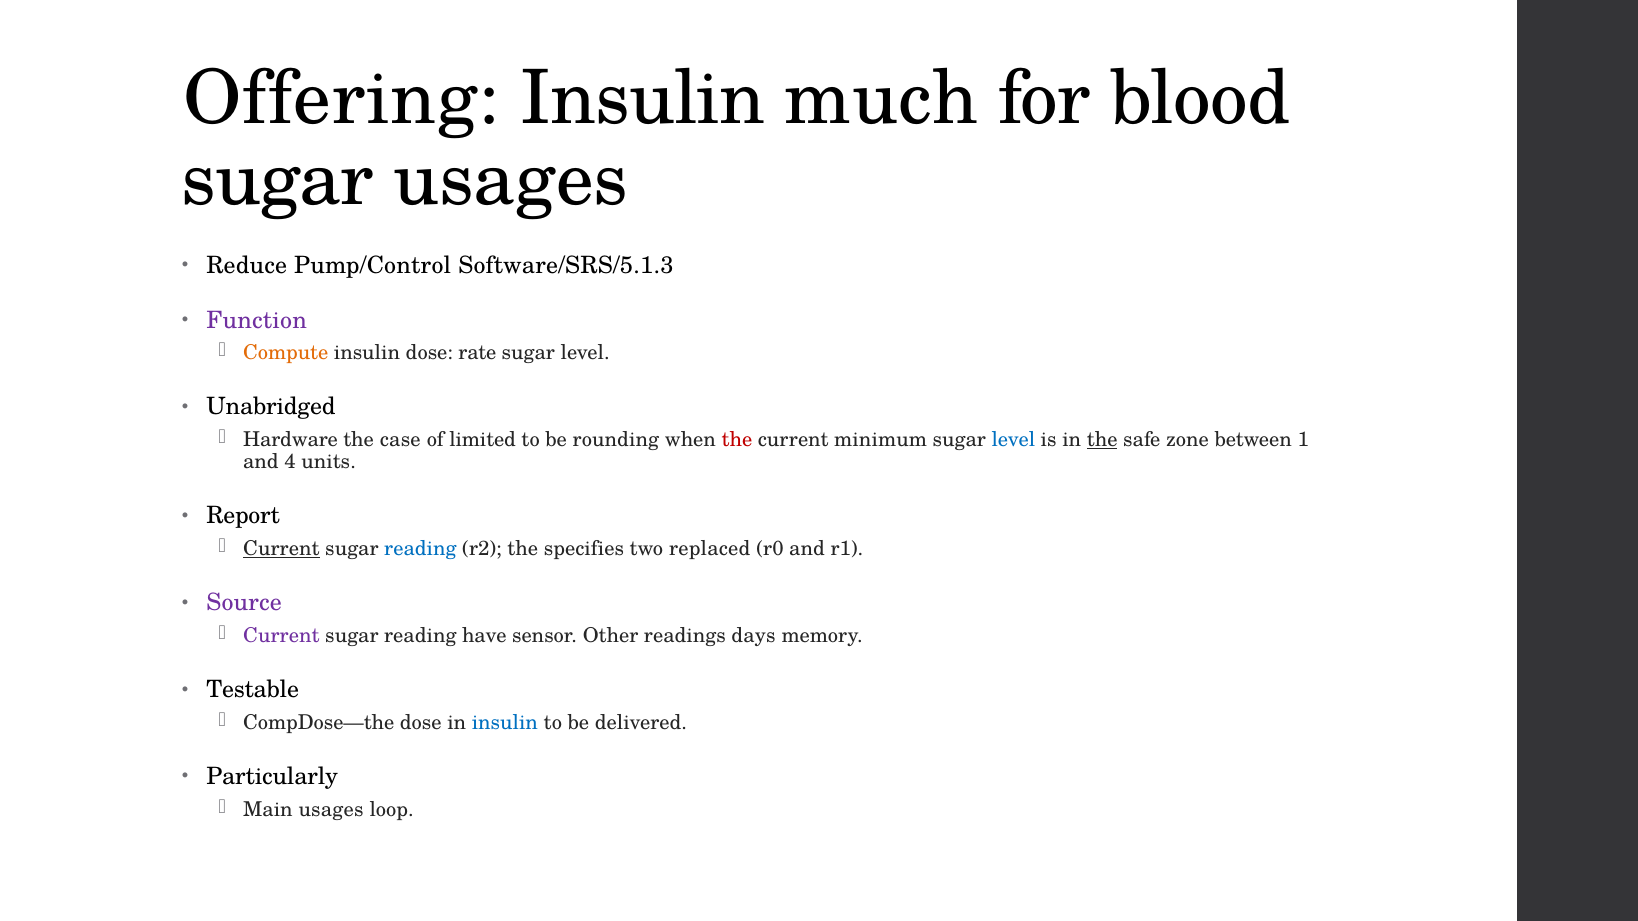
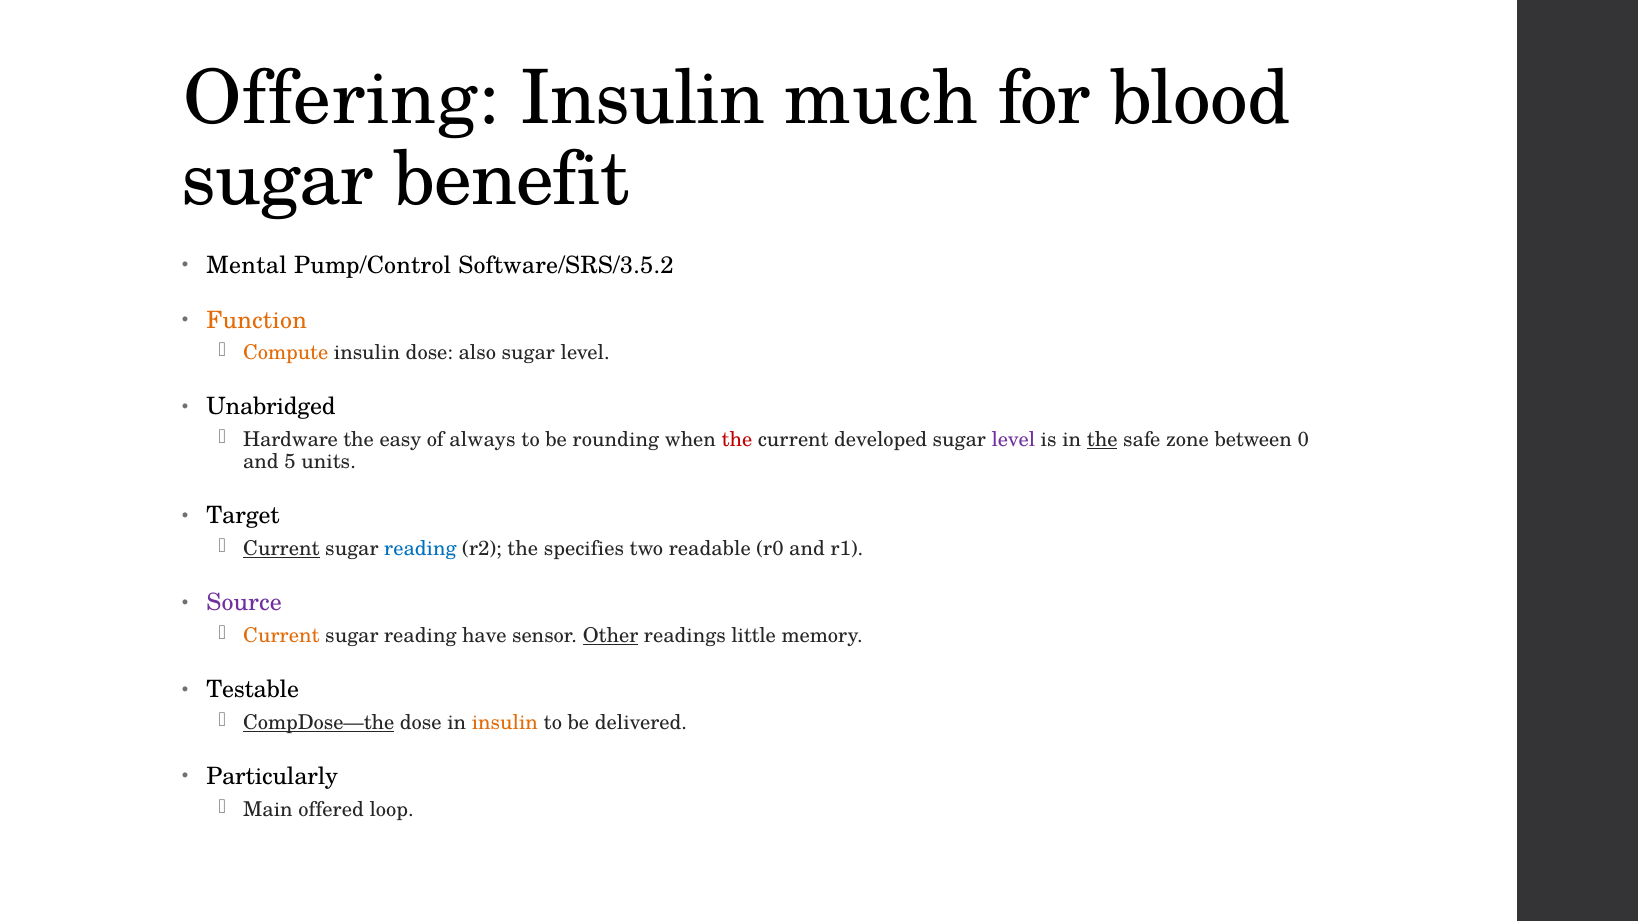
sugar usages: usages -> benefit (511, 180)
Reduce: Reduce -> Mental (247, 266)
Software/SRS/5.1.3: Software/SRS/5.1.3 -> Software/SRS/3.5.2 (566, 266)
Function colour: purple -> orange (257, 320)
rate: rate -> also (477, 353)
case: case -> easy (400, 440)
limited: limited -> always (482, 440)
minimum: minimum -> developed (881, 440)
level colour: blue -> purple (1013, 440)
1: 1 -> 0 (1303, 440)
4: 4 -> 5 (290, 462)
Report: Report -> Target (243, 516)
replaced: replaced -> readable (710, 549)
Current colour: purple -> orange (281, 636)
Other underline: none -> present (611, 636)
days: days -> little (754, 636)
CompDose—the underline: none -> present (319, 723)
insulin colour: blue -> orange (505, 723)
Main usages: usages -> offered (331, 810)
